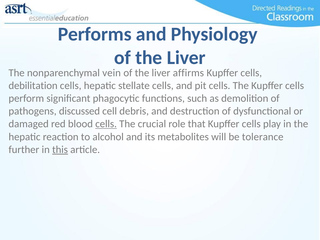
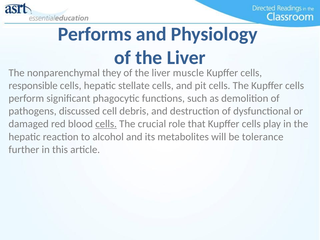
vein: vein -> they (112, 73)
affirms: affirms -> muscle (188, 73)
debilitation: debilitation -> responsible (33, 86)
this underline: present -> none (60, 150)
